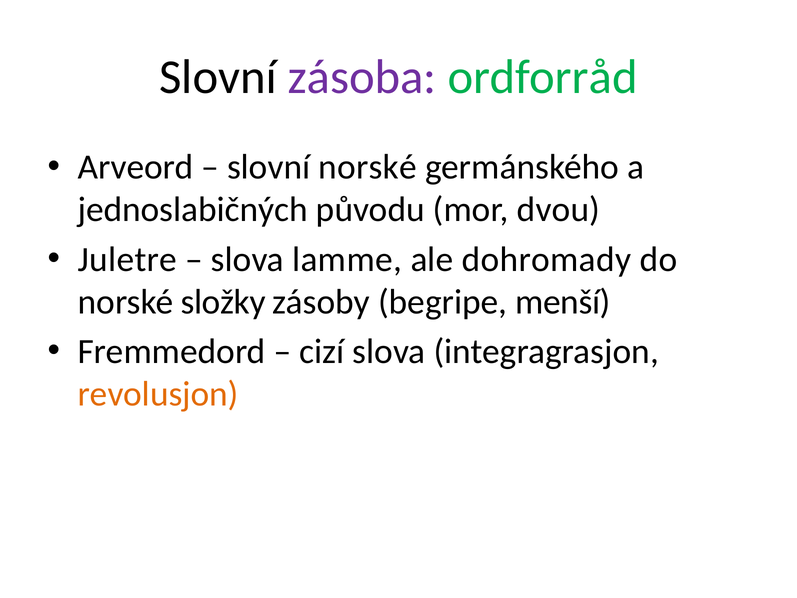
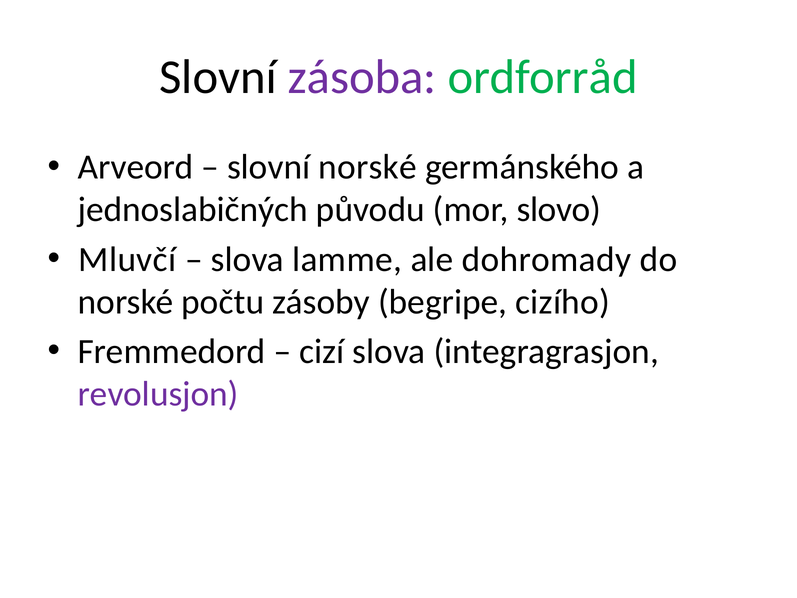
dvou: dvou -> slovo (559, 210)
Juletre: Juletre -> Mluvčí (127, 259)
složky: složky -> počtu (223, 302)
menší: menší -> cizího (563, 302)
revolusjon colour: orange -> purple (158, 394)
